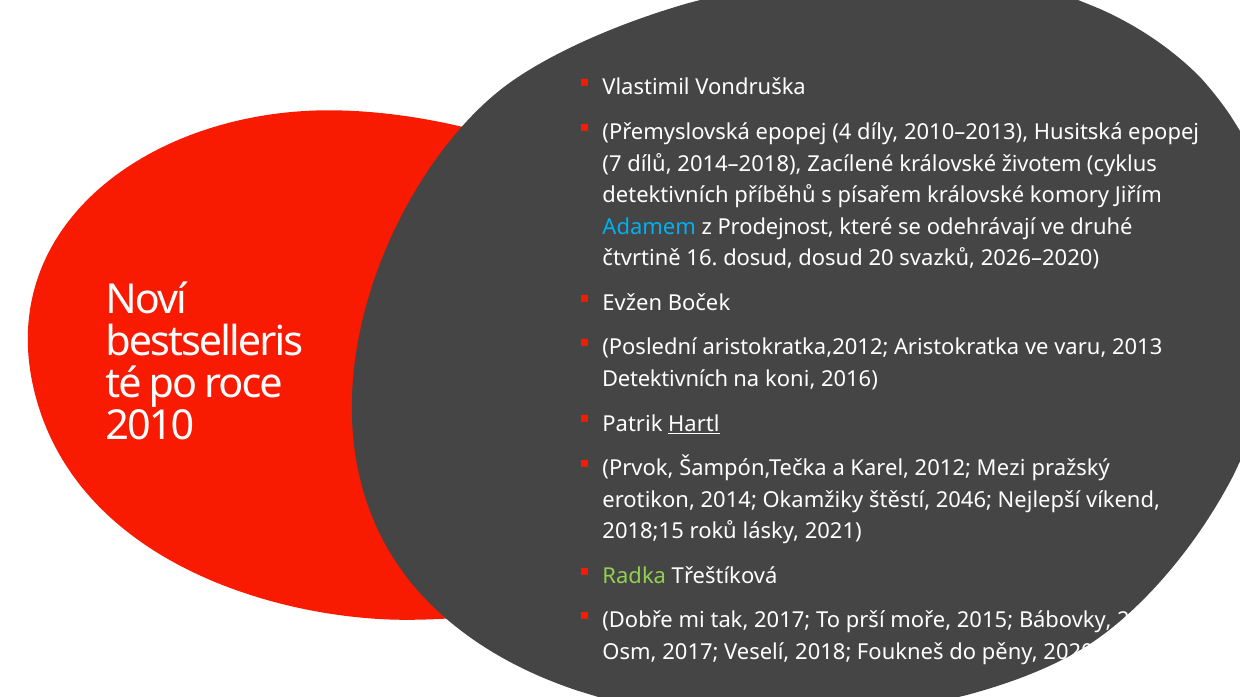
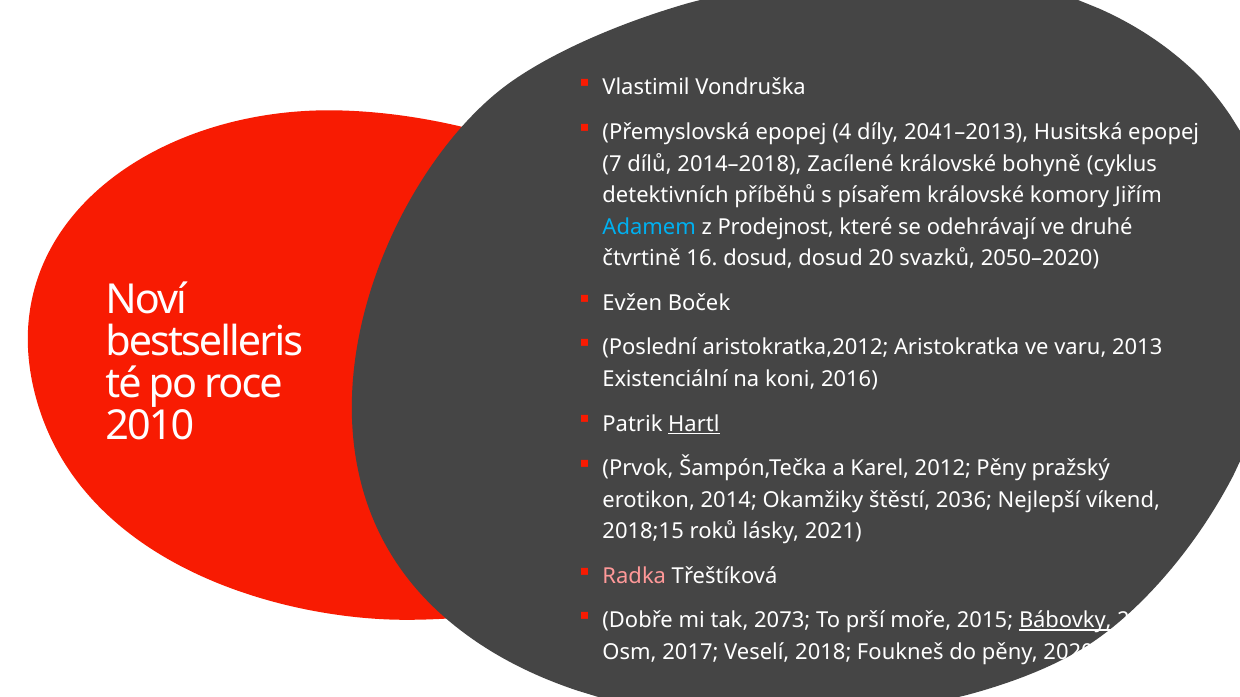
2010–2013: 2010–2013 -> 2041–2013 (966, 132)
životem: životem -> bohyně (1042, 164)
2026–2020: 2026–2020 -> 2050–2020 (1040, 259)
Detektivních: Detektivních -> Existenciální (665, 380)
2012 Mezi: Mezi -> Pěny (1001, 469)
2046: 2046 -> 2036 (964, 500)
Radka colour: light green -> pink (634, 577)
tak 2017: 2017 -> 2073 (782, 621)
Bábovky underline: none -> present (1065, 621)
